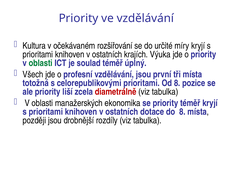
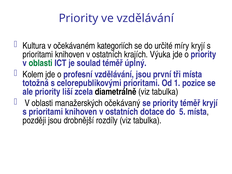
rozšiřování: rozšiřování -> kategoriích (115, 46)
Všech: Všech -> Kolem (33, 74)
Od 8: 8 -> 1 (177, 83)
diametrálně colour: red -> black (116, 92)
ekonomika: ekonomika -> očekávaný (122, 103)
do 8: 8 -> 5 (182, 112)
